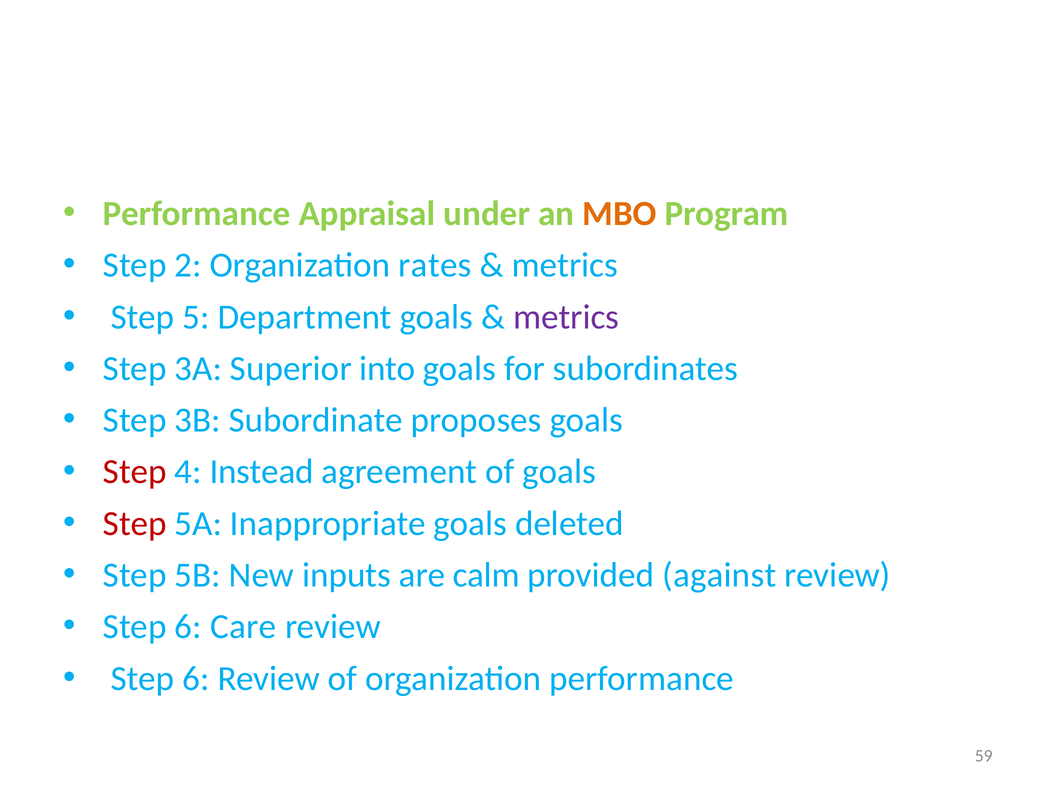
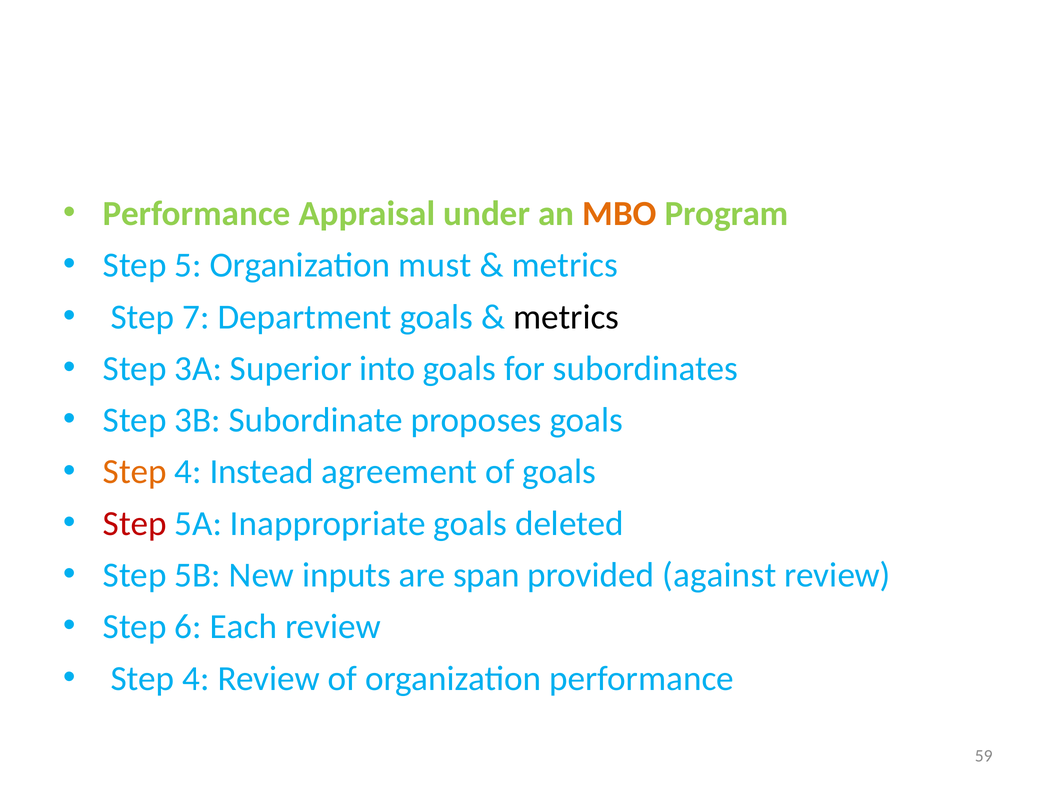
2: 2 -> 5 (188, 265)
rates: rates -> must (435, 265)
5: 5 -> 7 (196, 317)
metrics colour: purple -> black (566, 317)
Step colour: red -> orange (135, 472)
calm: calm -> span (486, 575)
Care: Care -> Each (243, 627)
6: 6 -> 4 (196, 678)
